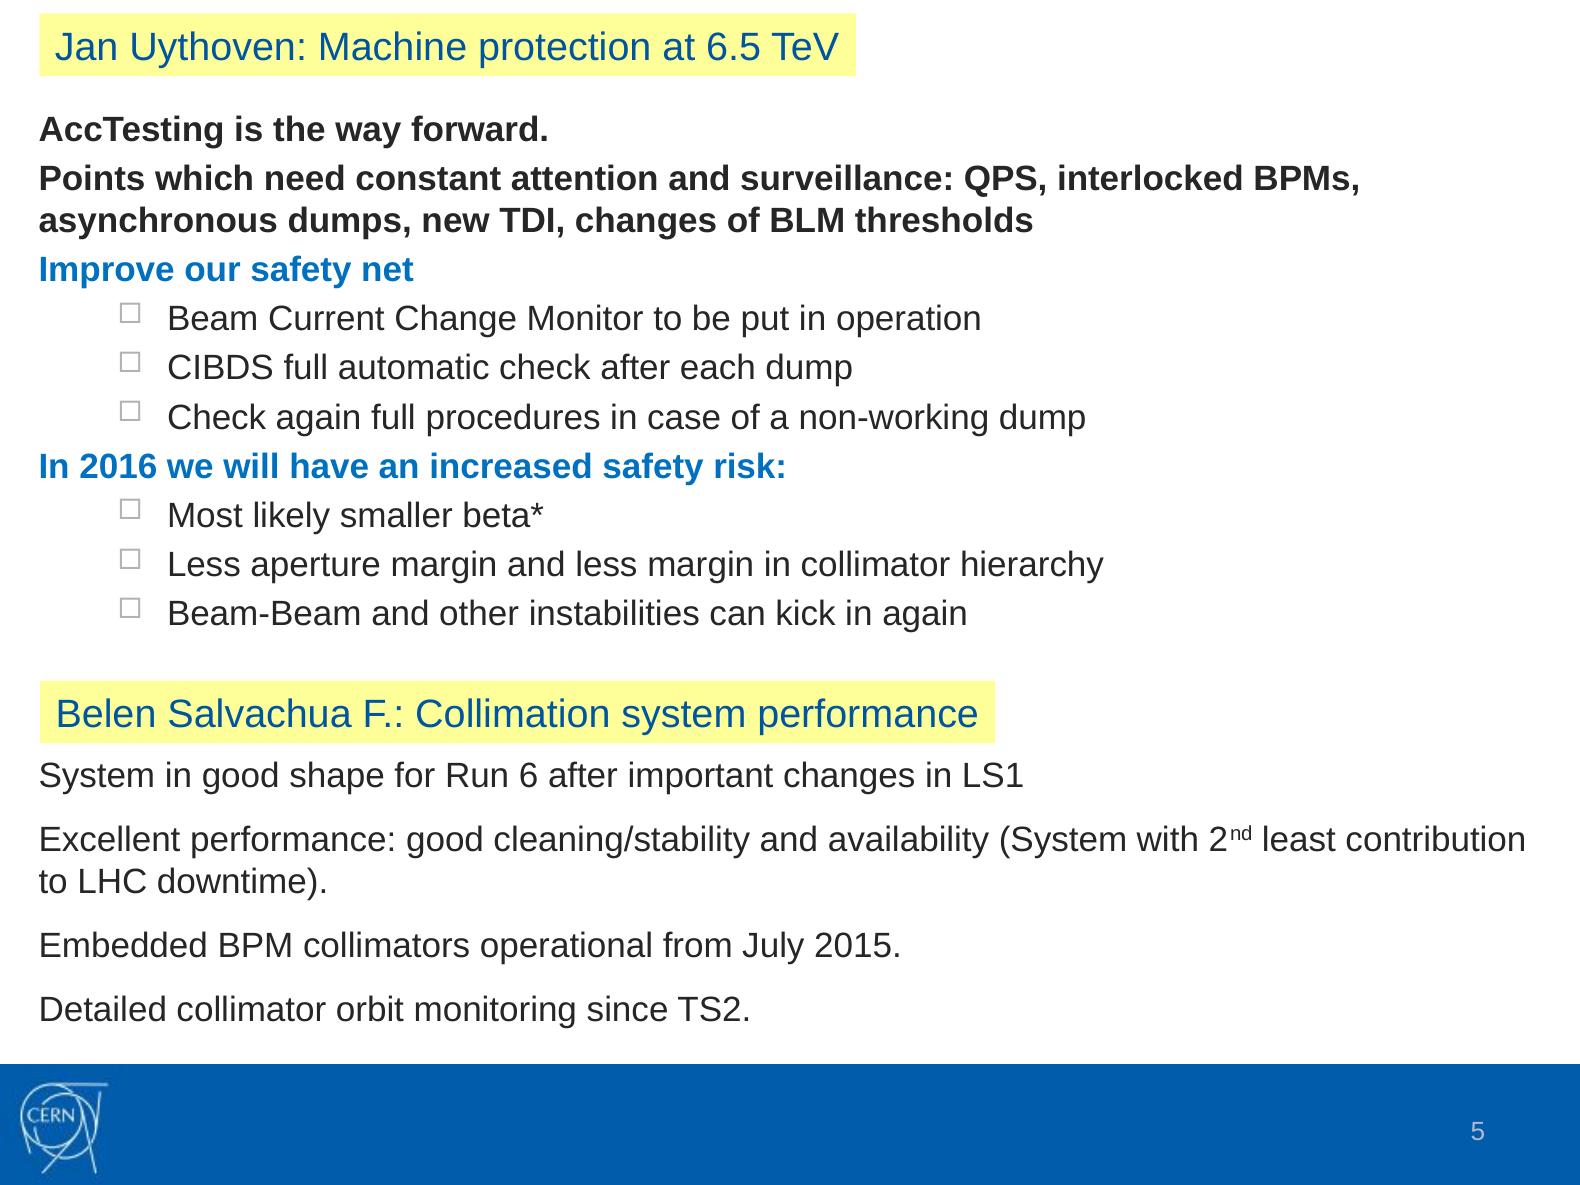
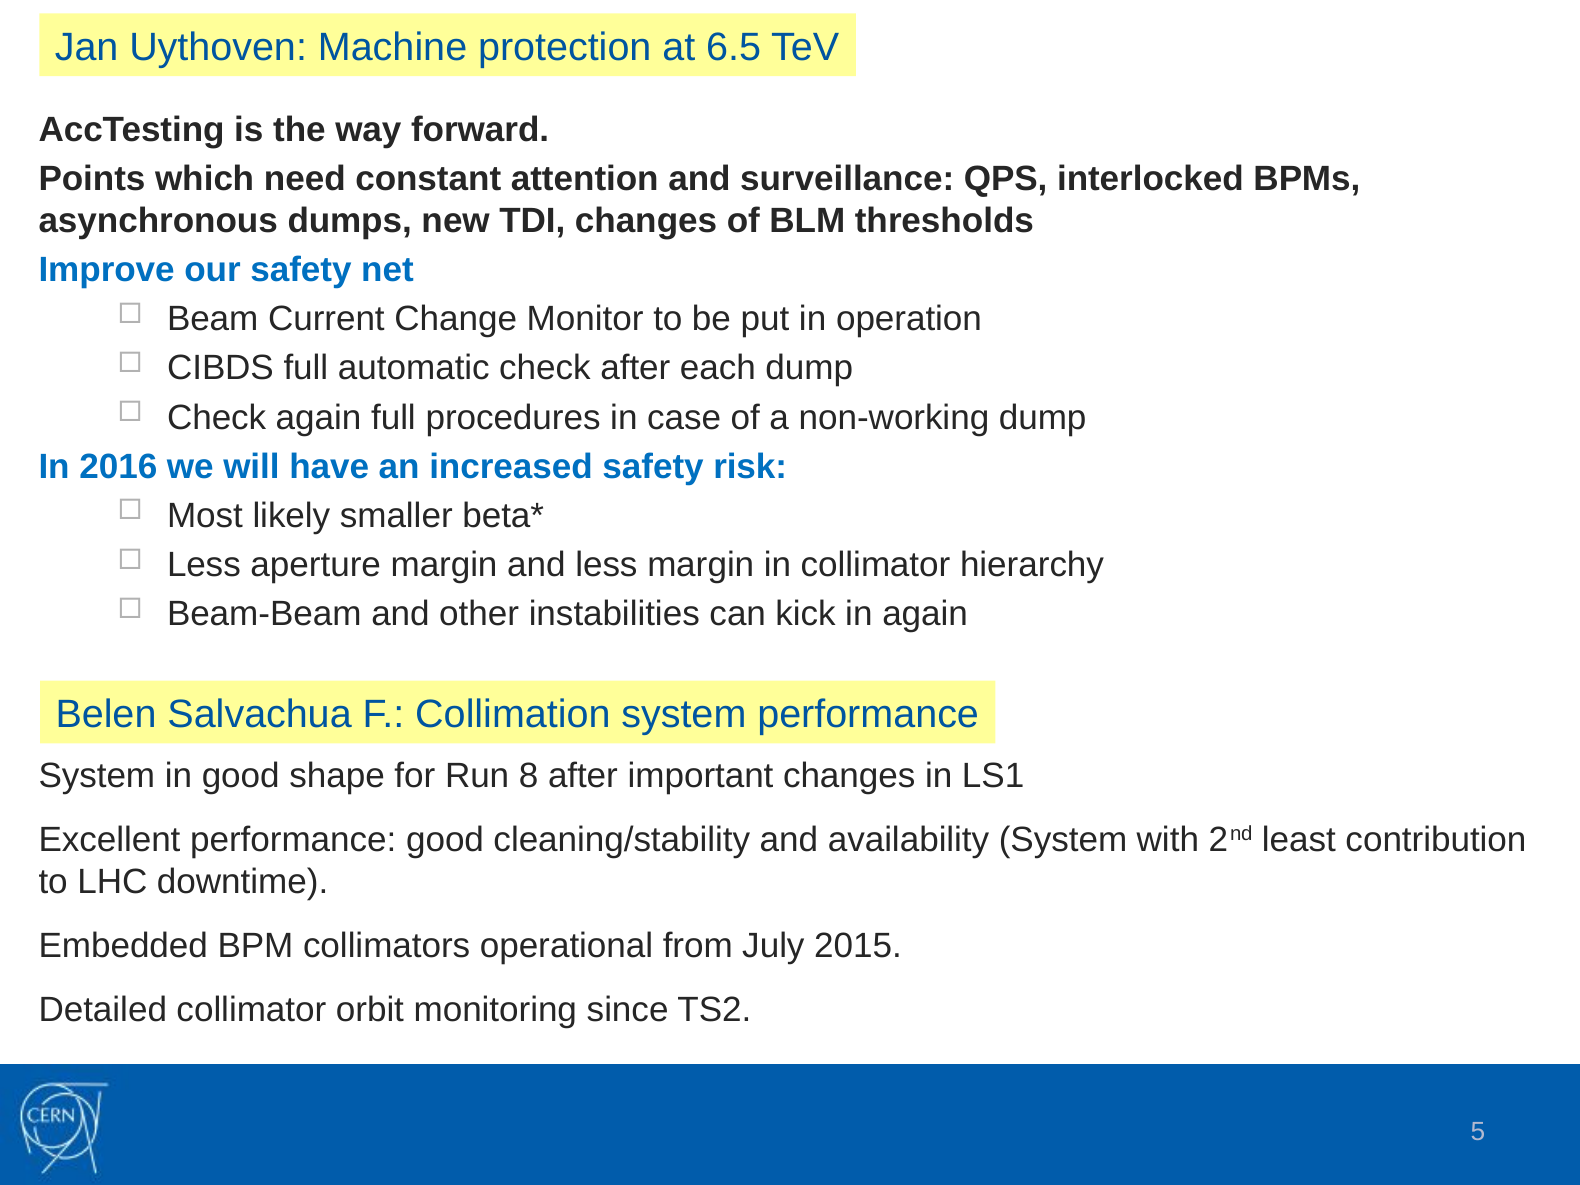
6: 6 -> 8 (529, 776)
